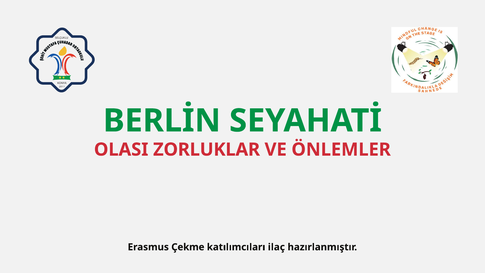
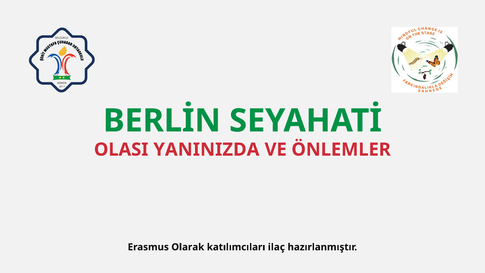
ZORLUKLAR: ZORLUKLAR -> YANINIZDA (206, 149)
Çekme: Çekme -> Olarak (188, 247)
